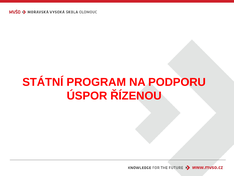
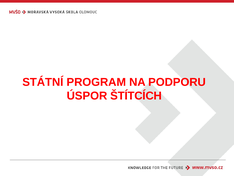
ŘÍZENOU: ŘÍZENOU -> ŠTÍTCÍCH (136, 96)
